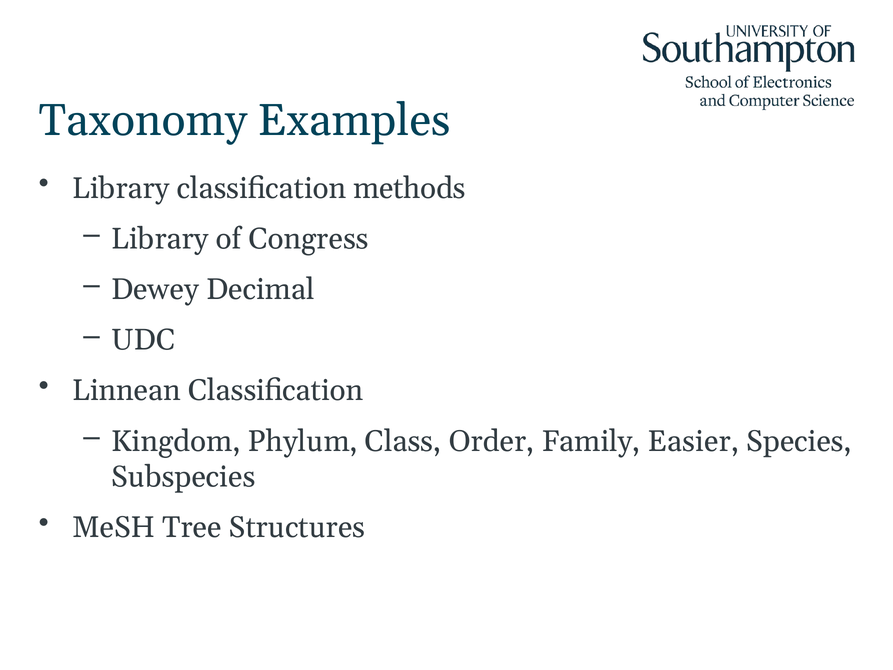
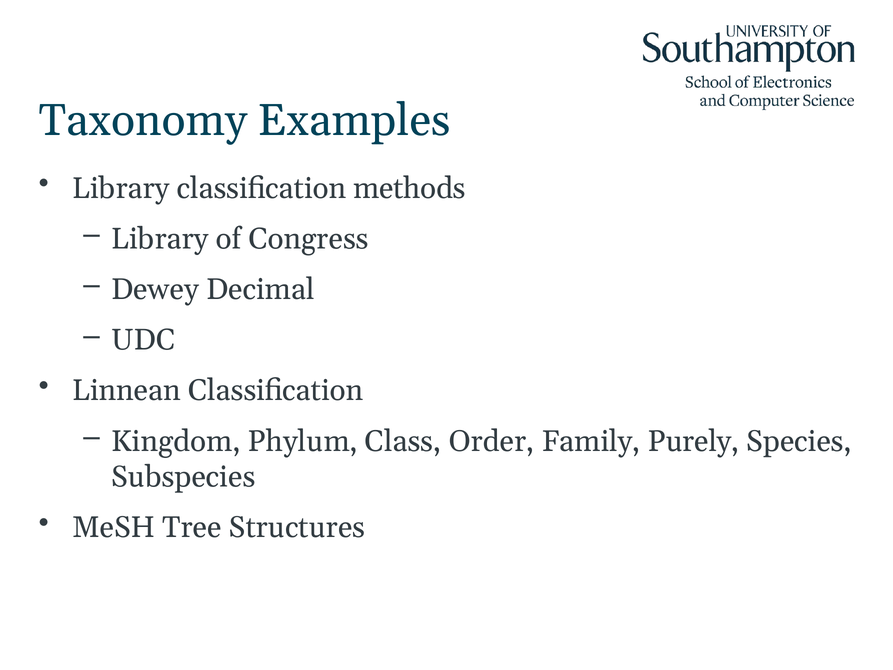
Easier: Easier -> Purely (694, 441)
